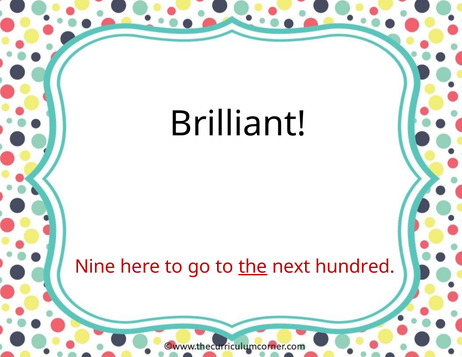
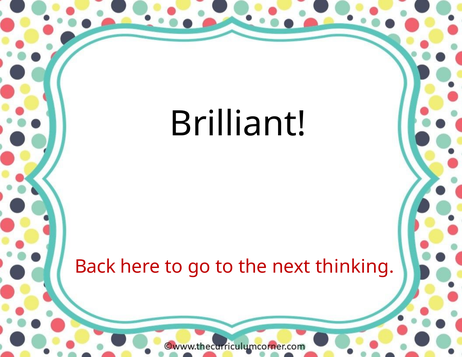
Nine: Nine -> Back (95, 267)
the underline: present -> none (253, 267)
hundred: hundred -> thinking (355, 267)
